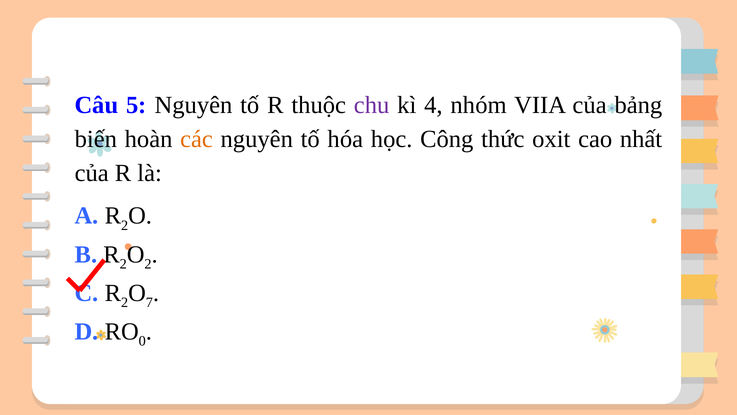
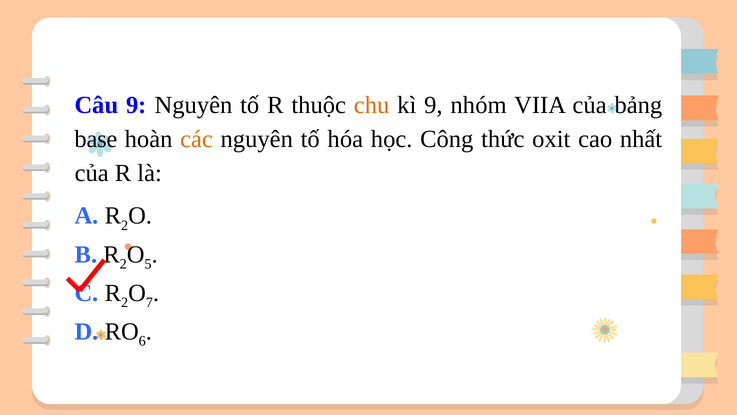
Câu 5: 5 -> 9 (136, 105)
chu colour: purple -> orange (372, 105)
kì 4: 4 -> 9 (433, 105)
biến: biến -> base (96, 139)
2: 2 -> 5 (148, 264)
0: 0 -> 6 (142, 341)
